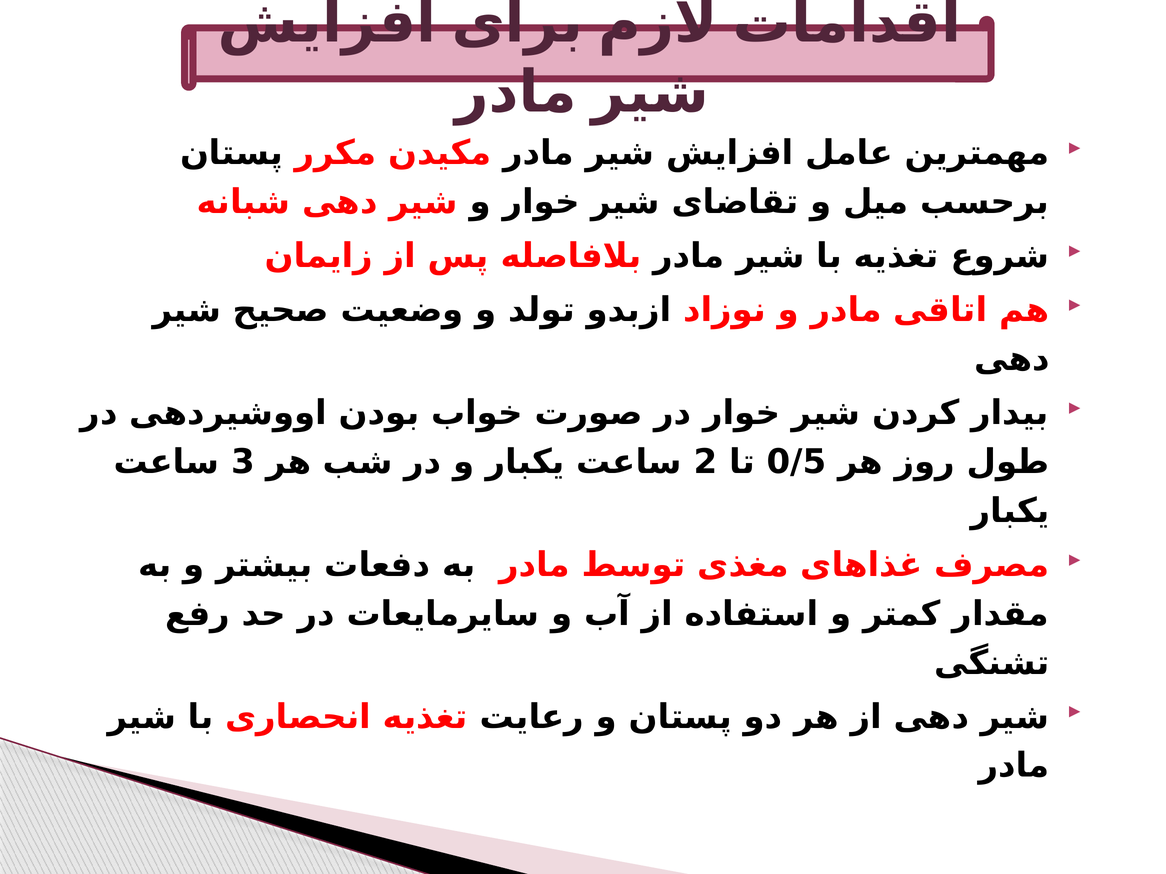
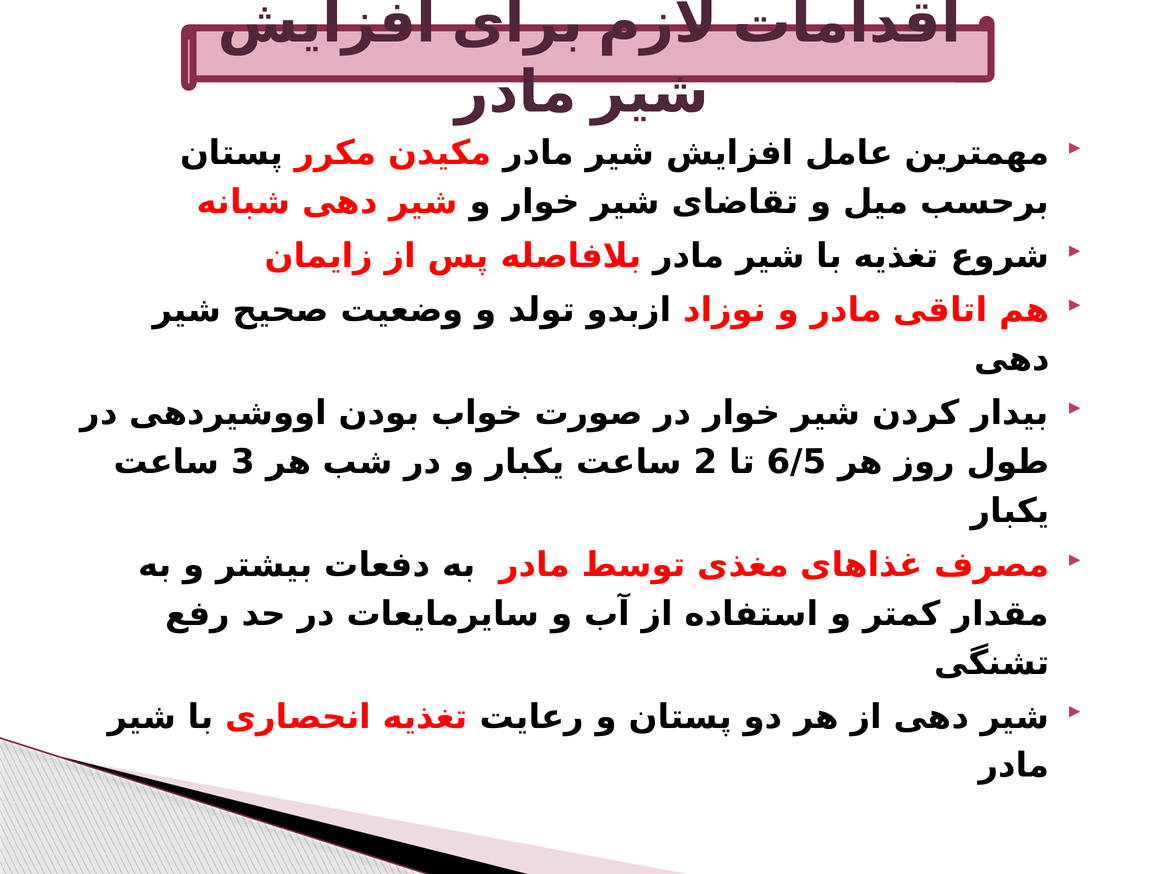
0/5: 0/5 -> 6/5 (796, 462)
